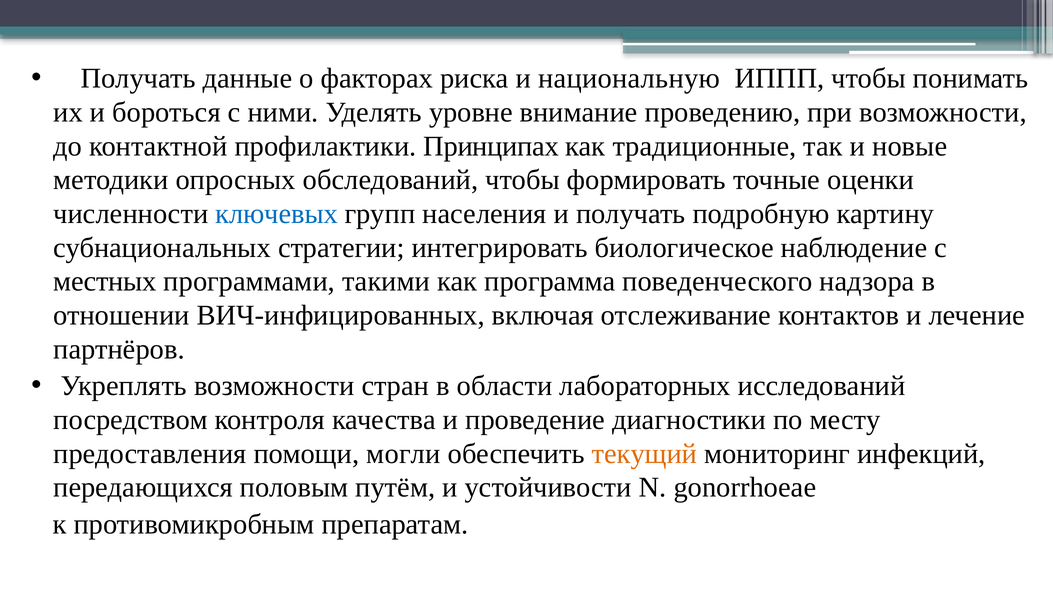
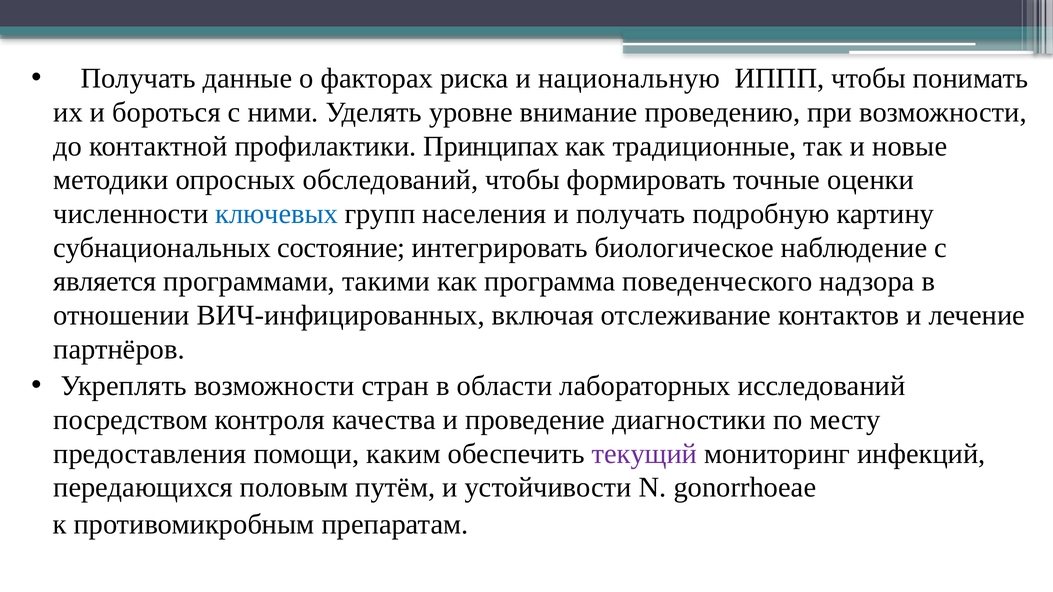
стратегии: стратегии -> состояние (341, 248)
местных: местных -> является (105, 282)
могли: могли -> каким (404, 454)
текущий colour: orange -> purple (644, 454)
